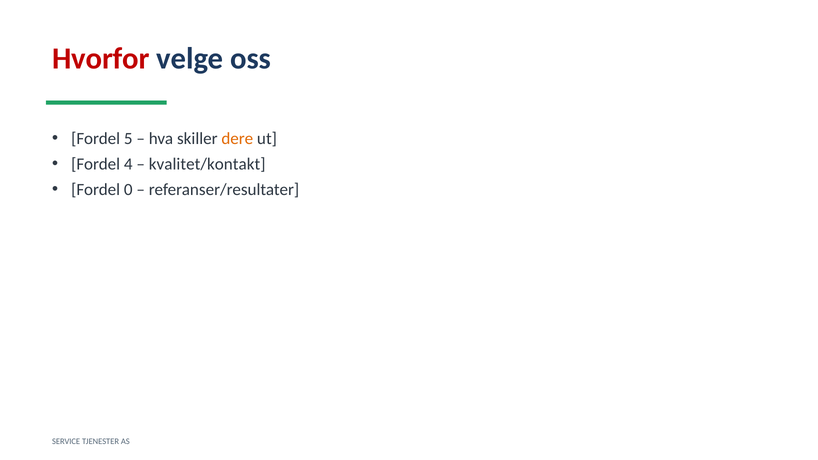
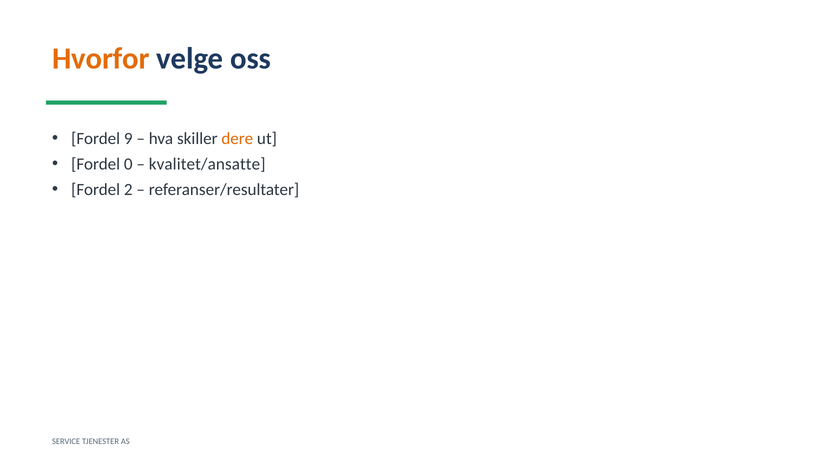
Hvorfor colour: red -> orange (101, 58)
5: 5 -> 9 (128, 139)
4: 4 -> 0 (128, 164)
kvalitet/kontakt: kvalitet/kontakt -> kvalitet/ansatte (207, 164)
0: 0 -> 2 (128, 190)
